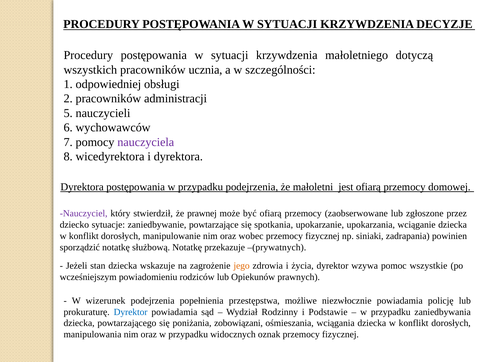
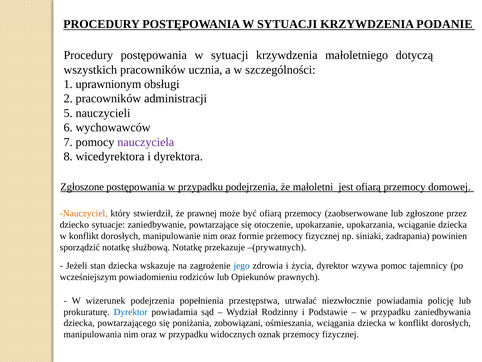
DECYZJE: DECYZJE -> PODANIE (444, 24)
odpowiedniej: odpowiedniej -> uprawnionym (108, 84)
Dyrektora: Dyrektora -> Zgłoszone (82, 187)
Nauczyciel colour: purple -> orange (84, 213)
spotkania: spotkania -> otoczenie (274, 224)
wobec: wobec -> formie (251, 236)
jego colour: orange -> blue (242, 265)
wszystkie: wszystkie -> tajemnicy (429, 265)
możliwe: możliwe -> utrwalać (301, 300)
